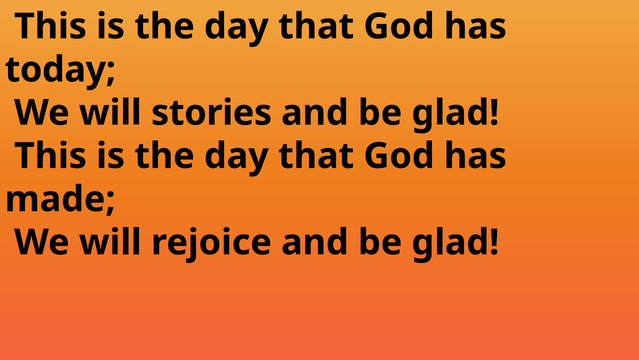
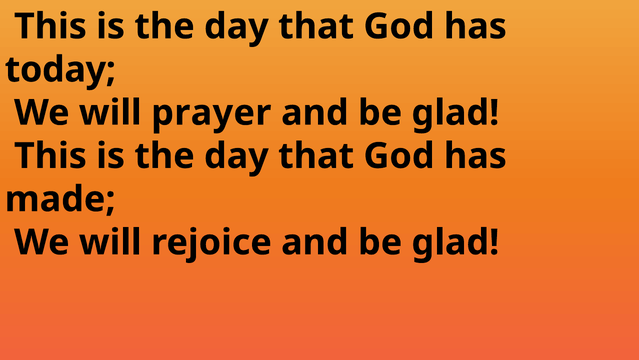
stories: stories -> prayer (211, 113)
